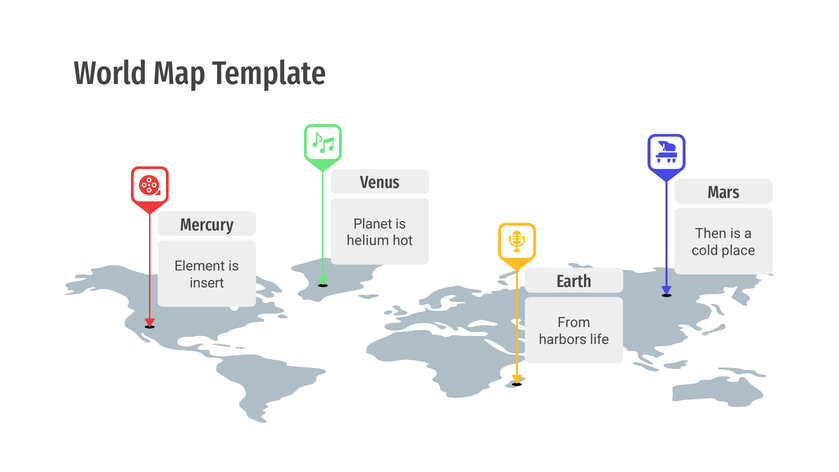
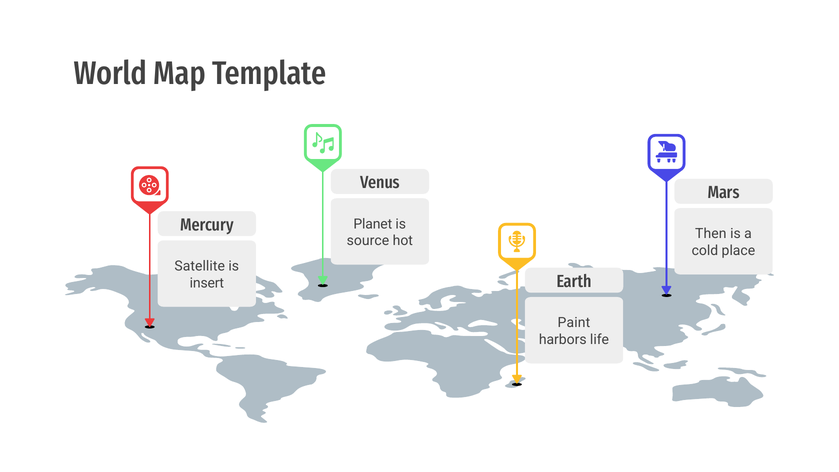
helium: helium -> source (368, 241)
Element: Element -> Satellite (200, 266)
From: From -> Paint (574, 323)
